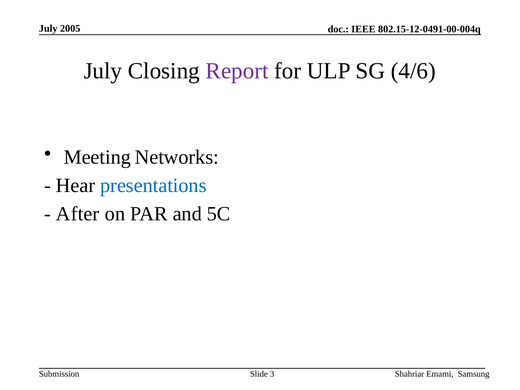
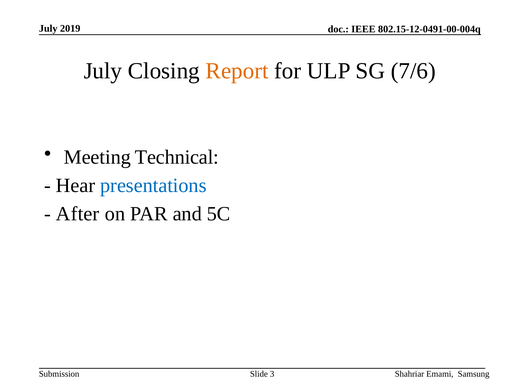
2005: 2005 -> 2019 (70, 28)
Report colour: purple -> orange (237, 71)
4/6: 4/6 -> 7/6 (413, 71)
Networks: Networks -> Technical (177, 157)
